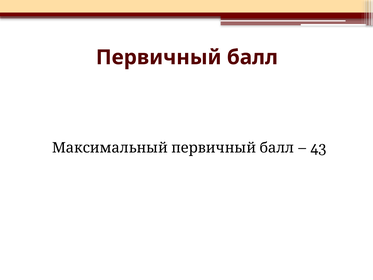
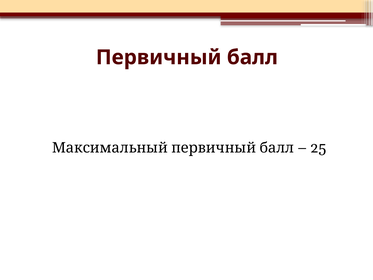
43: 43 -> 25 (318, 148)
